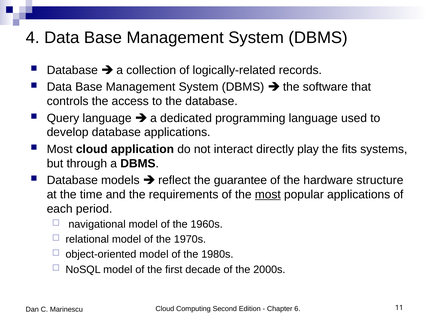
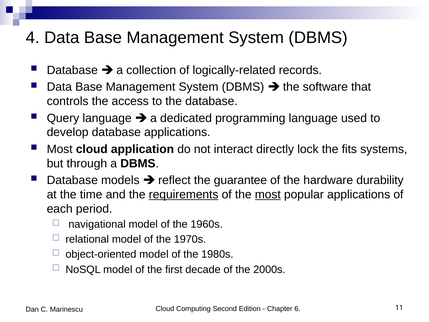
play: play -> lock (308, 149)
structure: structure -> durability (380, 180)
requirements underline: none -> present (184, 194)
